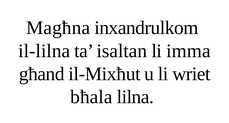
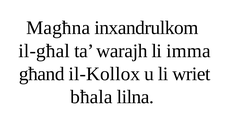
il-lilna: il-lilna -> il-għal (44, 51)
isaltan: isaltan -> warajh (122, 51)
il-Mixħut: il-Mixħut -> il-Kollox (104, 74)
